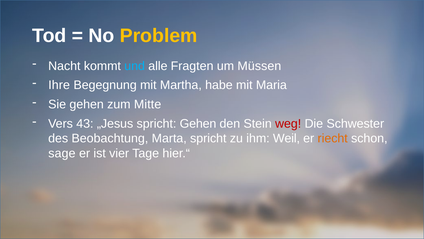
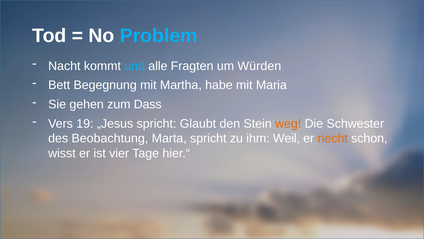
Problem colour: yellow -> light blue (159, 36)
Müssen: Müssen -> Würden (259, 66)
Ihre: Ihre -> Bett (59, 85)
Mitte: Mitte -> Dass (148, 104)
43: 43 -> 19 (85, 123)
spricht Gehen: Gehen -> Glaubt (198, 123)
weg colour: red -> orange (288, 123)
sage: sage -> wisst (62, 153)
